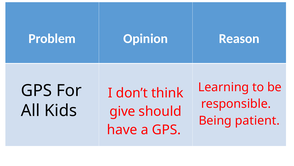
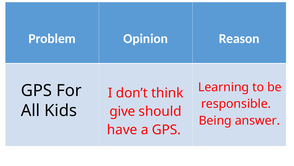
patient: patient -> answer (257, 120)
